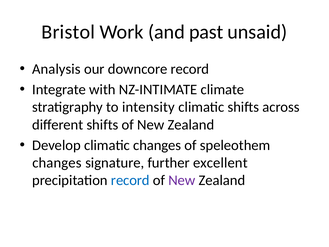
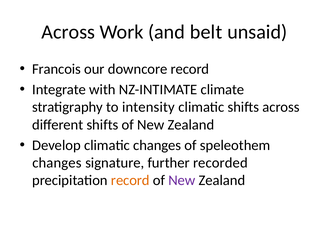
Bristol: Bristol -> Across (68, 32)
past: past -> belt (206, 32)
Analysis: Analysis -> Francois (56, 69)
excellent: excellent -> recorded (220, 163)
record colour: blue -> orange (130, 180)
